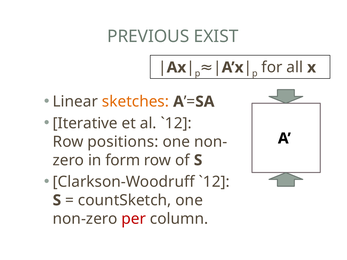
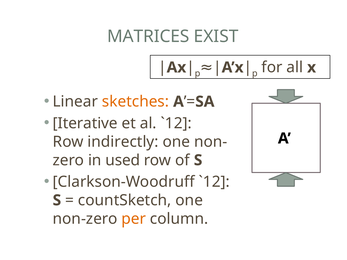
PREVIOUS: PREVIOUS -> MATRICES (148, 36)
positions: positions -> indirectly (123, 142)
form: form -> used (123, 160)
per colour: red -> orange (134, 219)
